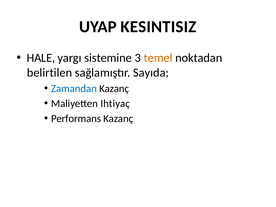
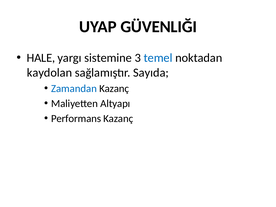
KESINTISIZ: KESINTISIZ -> GÜVENLIĞI (159, 27)
temel colour: orange -> blue (158, 58)
belirtilen: belirtilen -> kaydolan (50, 73)
Ihtiyaç: Ihtiyaç -> Altyapı (115, 103)
